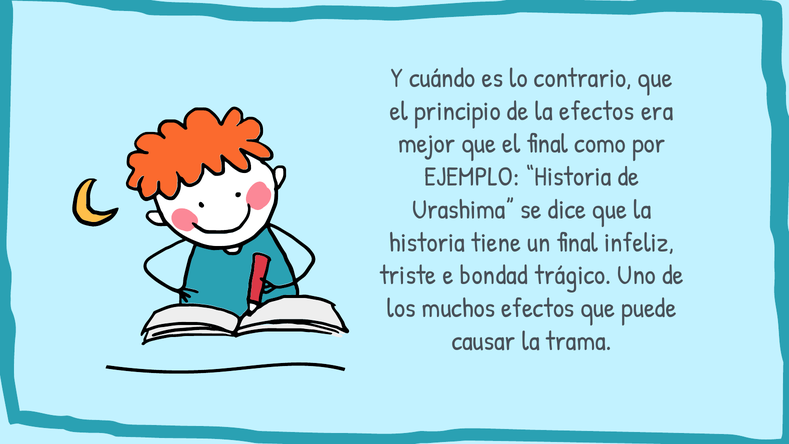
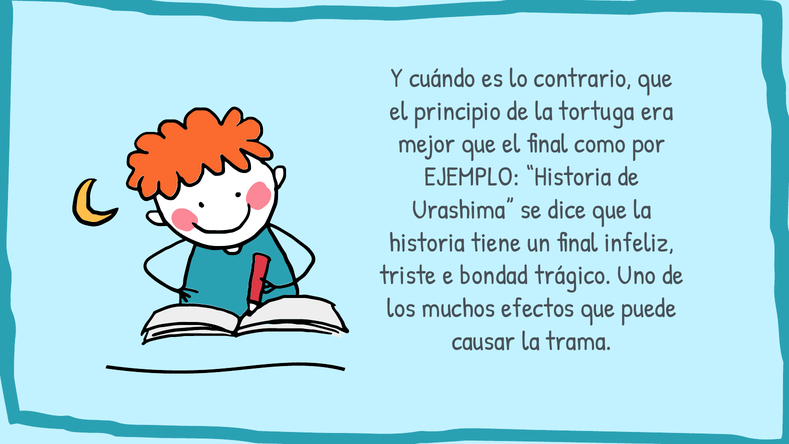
la efectos: efectos -> tortuga (597, 111)
